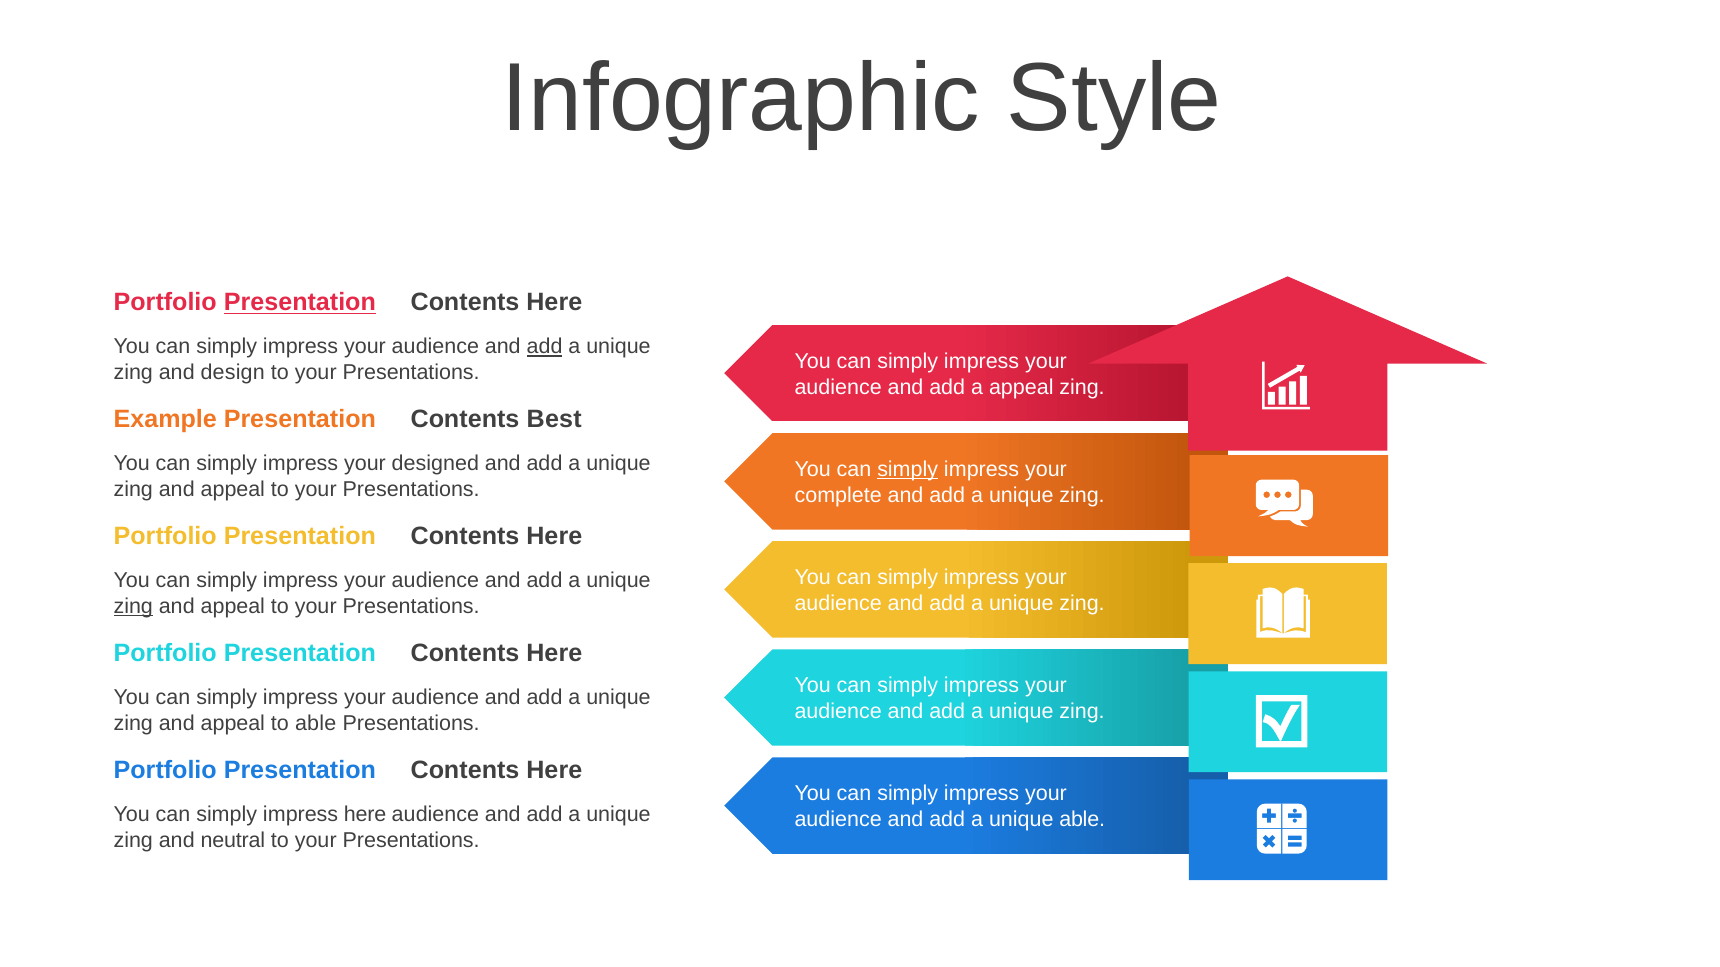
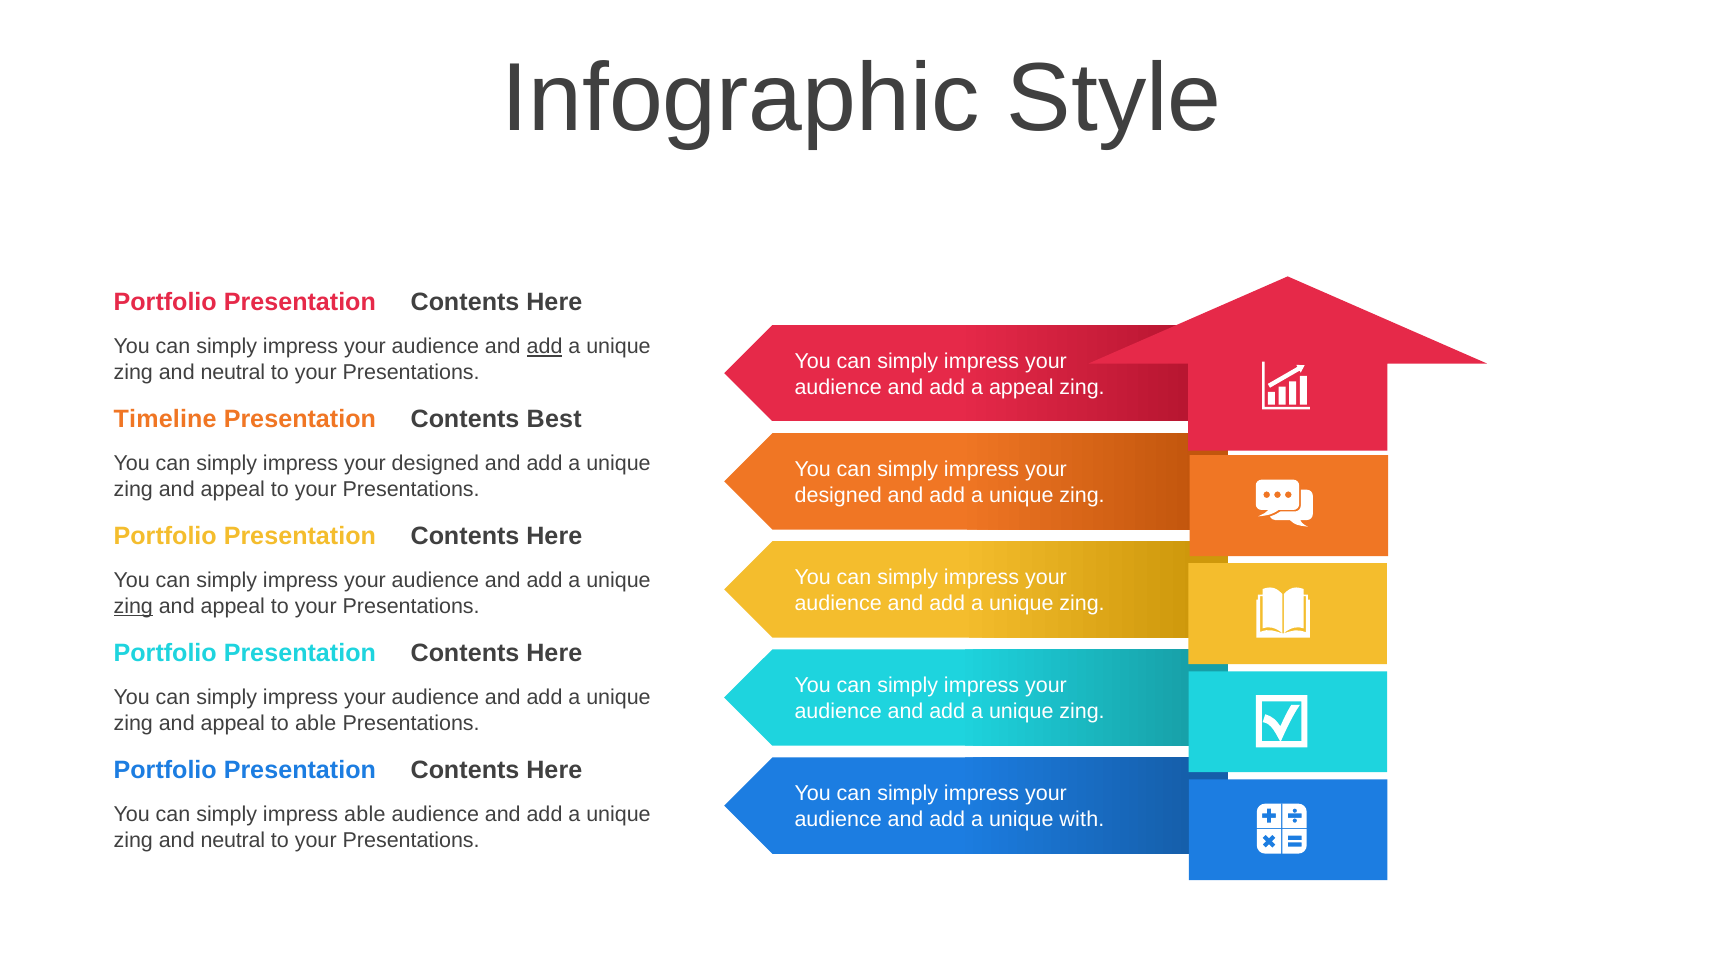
Presentation underline: present -> none (300, 303)
design: design -> neutral (233, 373)
Example: Example -> Timeline (165, 420)
simply underline: present -> none (908, 470)
complete: complete -> designed (838, 496)
impress here: here -> able (365, 815)
unique able: able -> with (1082, 820)
